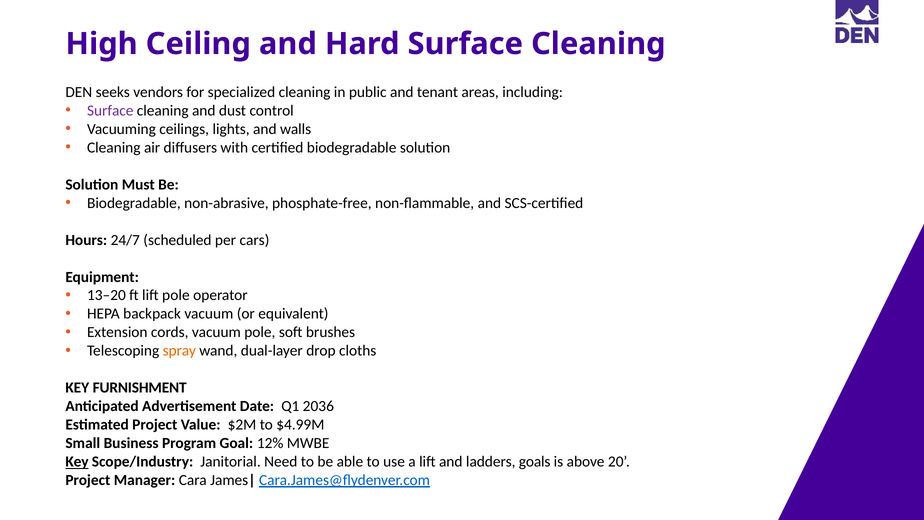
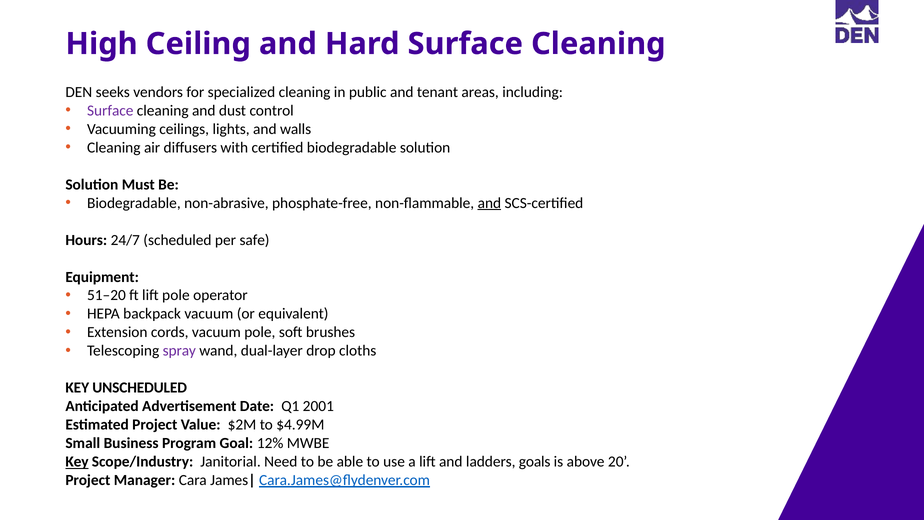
and underline: none -> present (489, 203)
cars: cars -> safe (255, 240)
13–20: 13–20 -> 51–20 (106, 295)
spray colour: orange -> purple (179, 351)
FURNISHMENT: FURNISHMENT -> UNSCHEDULED (140, 388)
2036: 2036 -> 2001 (318, 406)
